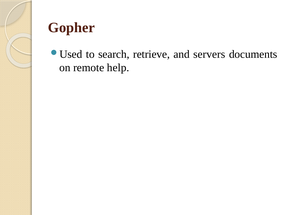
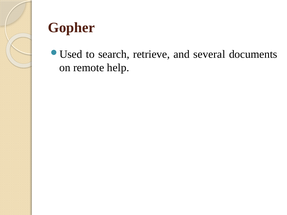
servers: servers -> several (209, 54)
